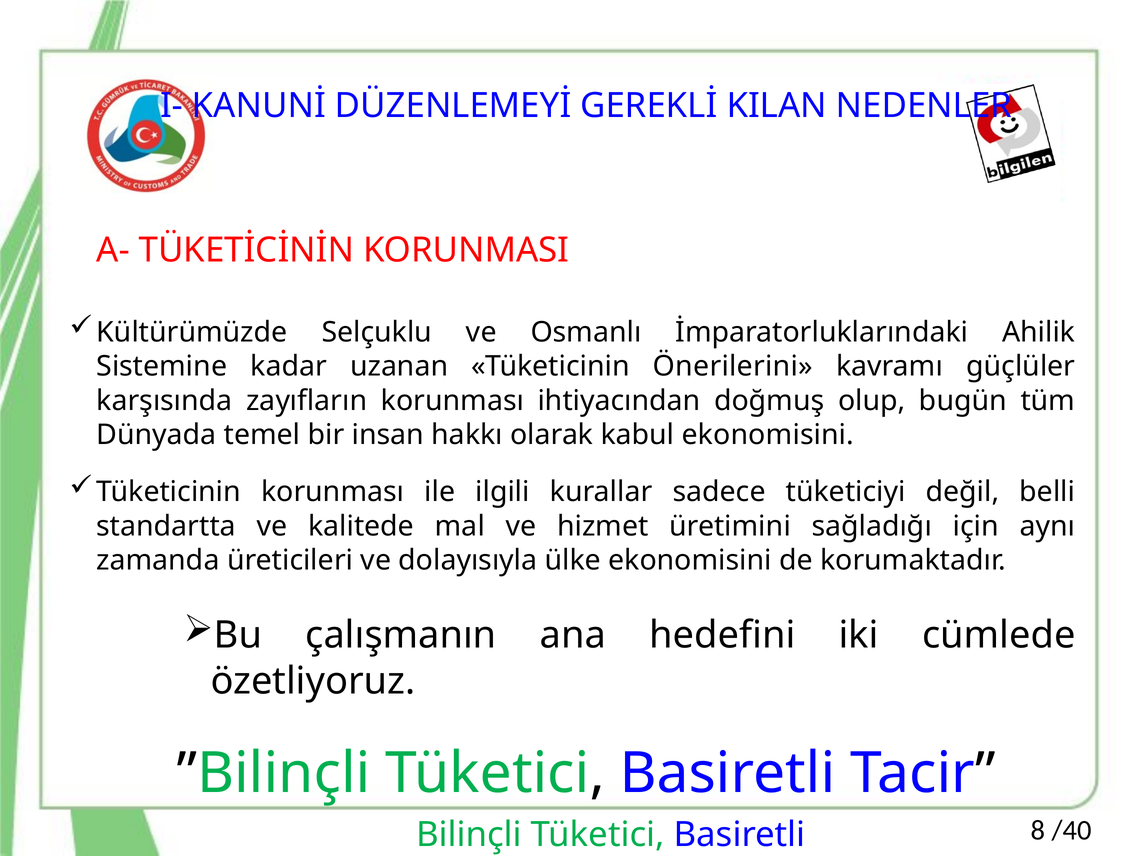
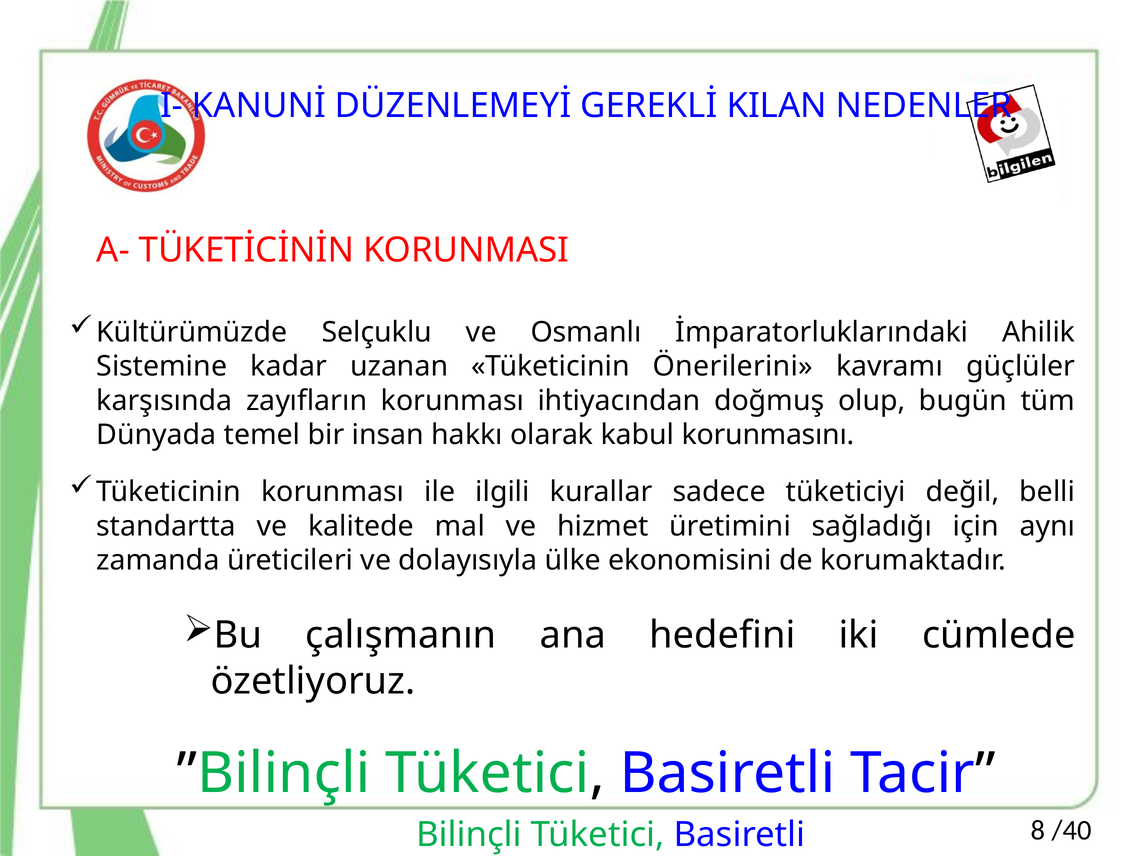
kabul ekonomisini: ekonomisini -> korunmasını (768, 435)
